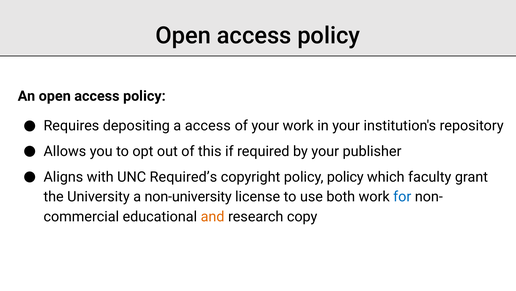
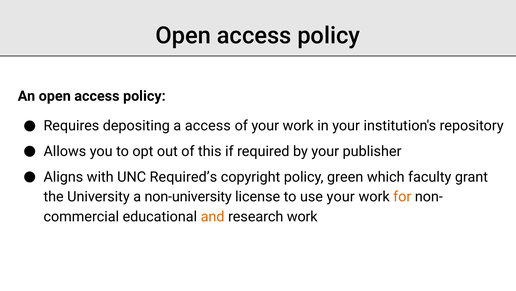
policy policy: policy -> green (345, 176)
use both: both -> your (341, 196)
for colour: blue -> orange (402, 196)
research copy: copy -> work (302, 216)
